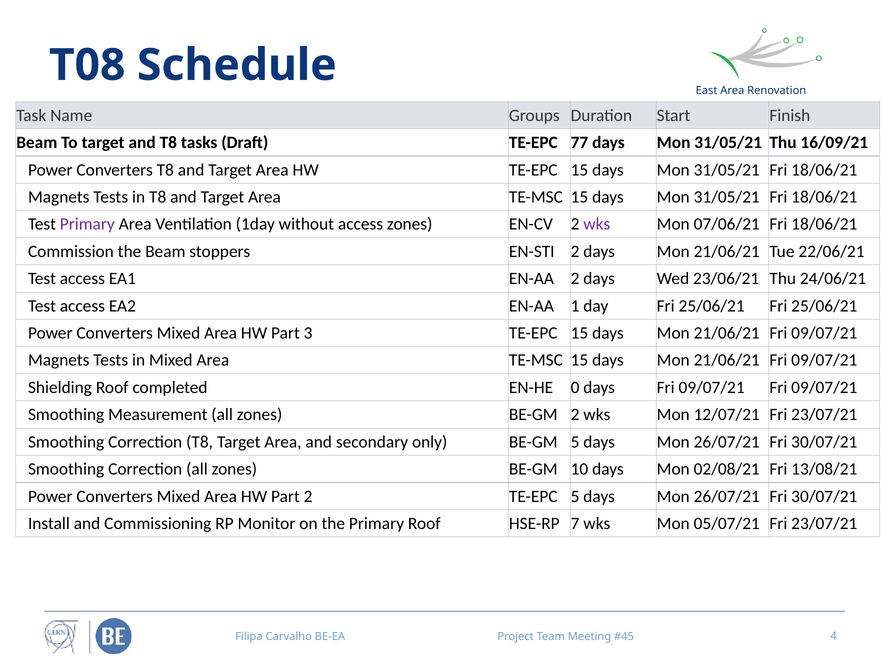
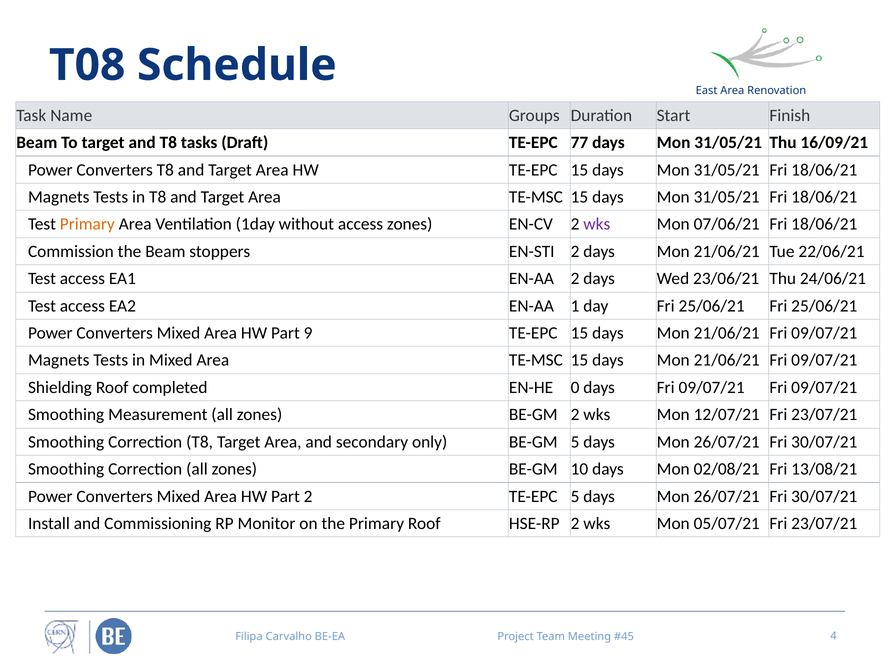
Primary colour: purple -> orange (87, 224)
3: 3 -> 9 (308, 333)
HSE-RP 7: 7 -> 2 (575, 524)
